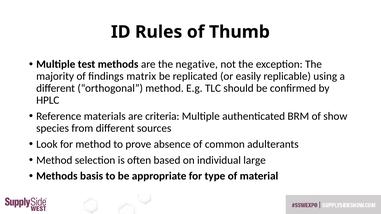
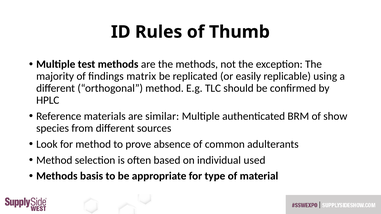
the negative: negative -> methods (197, 64)
criteria: criteria -> similar (162, 116)
large: large -> used (255, 160)
